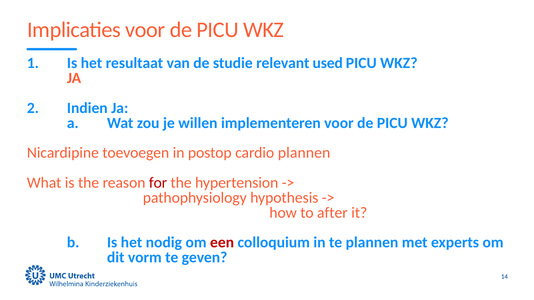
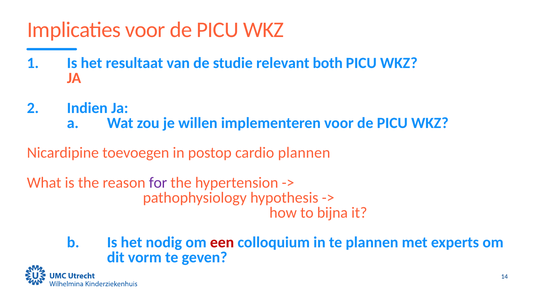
used: used -> both (328, 63)
for colour: red -> purple (158, 183)
after: after -> bijna (332, 213)
